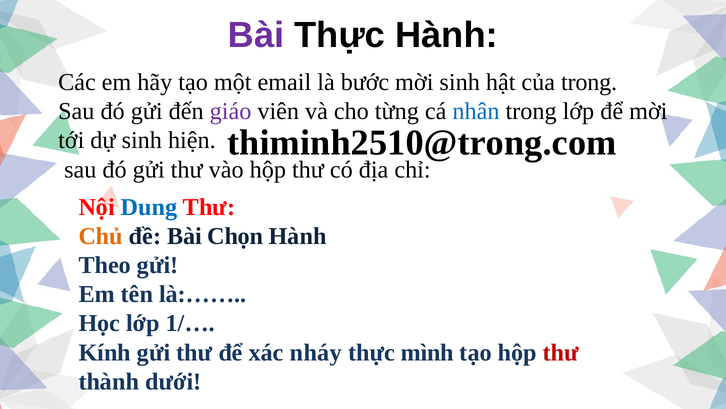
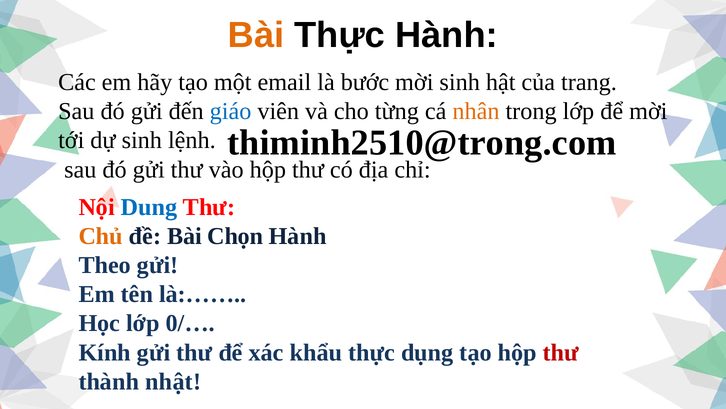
Bài colour: purple -> orange (256, 35)
của trong: trong -> trang (589, 82)
giáo colour: purple -> blue (231, 111)
nhân colour: blue -> orange (476, 111)
hiện: hiện -> lệnh (192, 140)
1/…: 1/… -> 0/… (190, 323)
nháy: nháy -> khẩu (316, 352)
mình: mình -> dụng (427, 352)
dưới: dưới -> nhật (173, 381)
